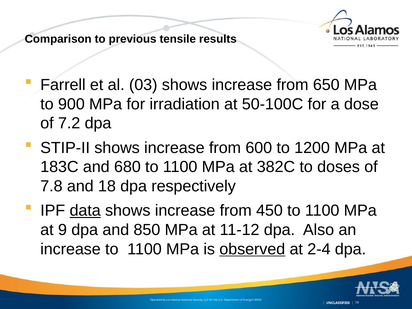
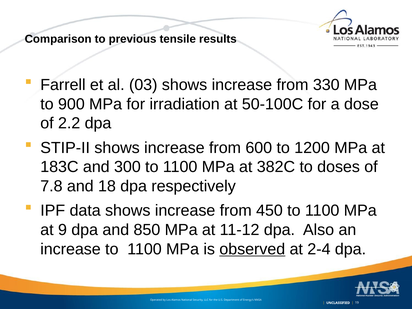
650: 650 -> 330 (326, 85)
7.2: 7.2 -> 2.2 (69, 123)
680: 680 -> 300 (127, 167)
data underline: present -> none (85, 211)
